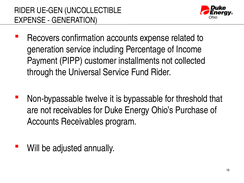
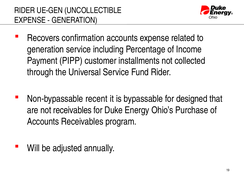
twelve: twelve -> recent (97, 99)
threshold: threshold -> designed (192, 99)
